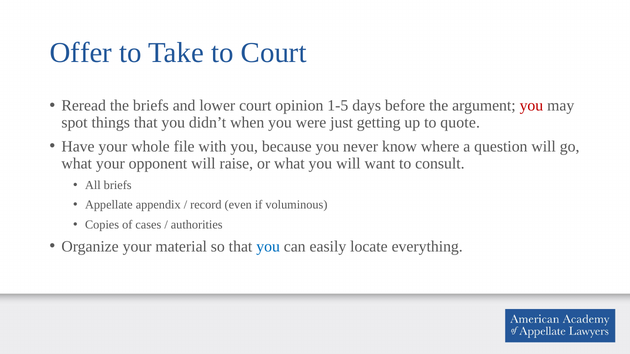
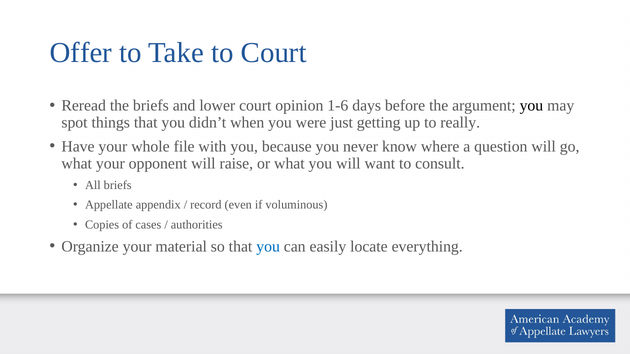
1-5: 1-5 -> 1-6 (338, 106)
you colour: red -> black (531, 106)
quote: quote -> really (460, 123)
